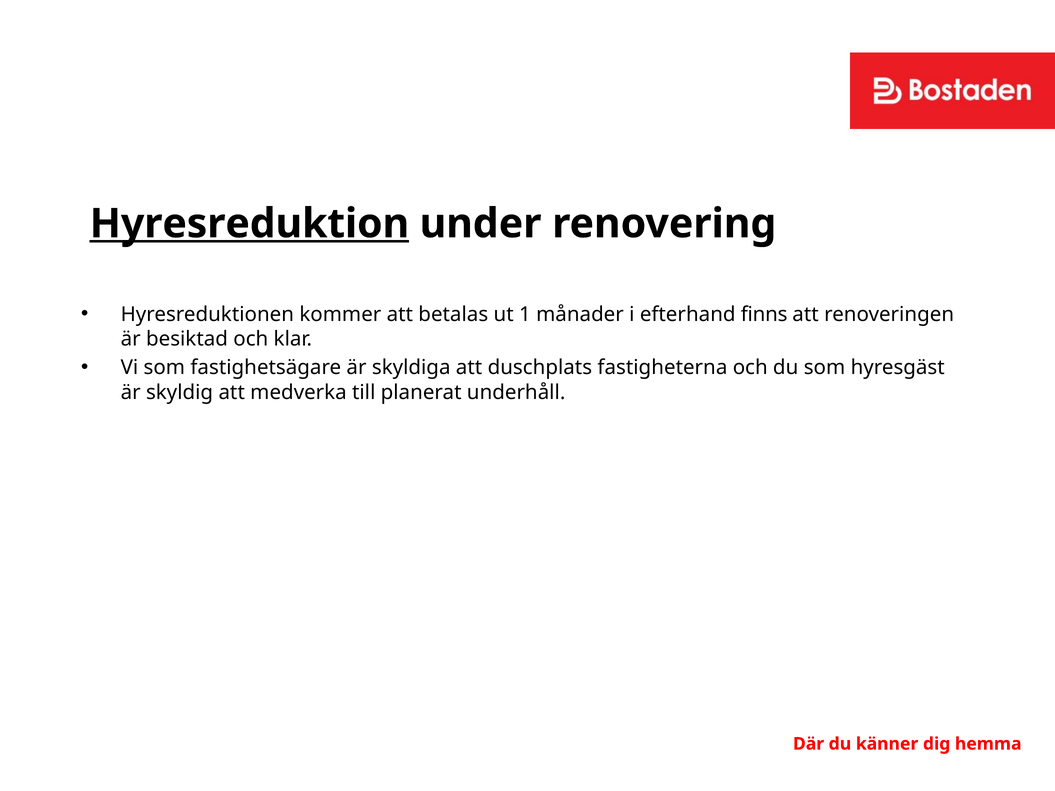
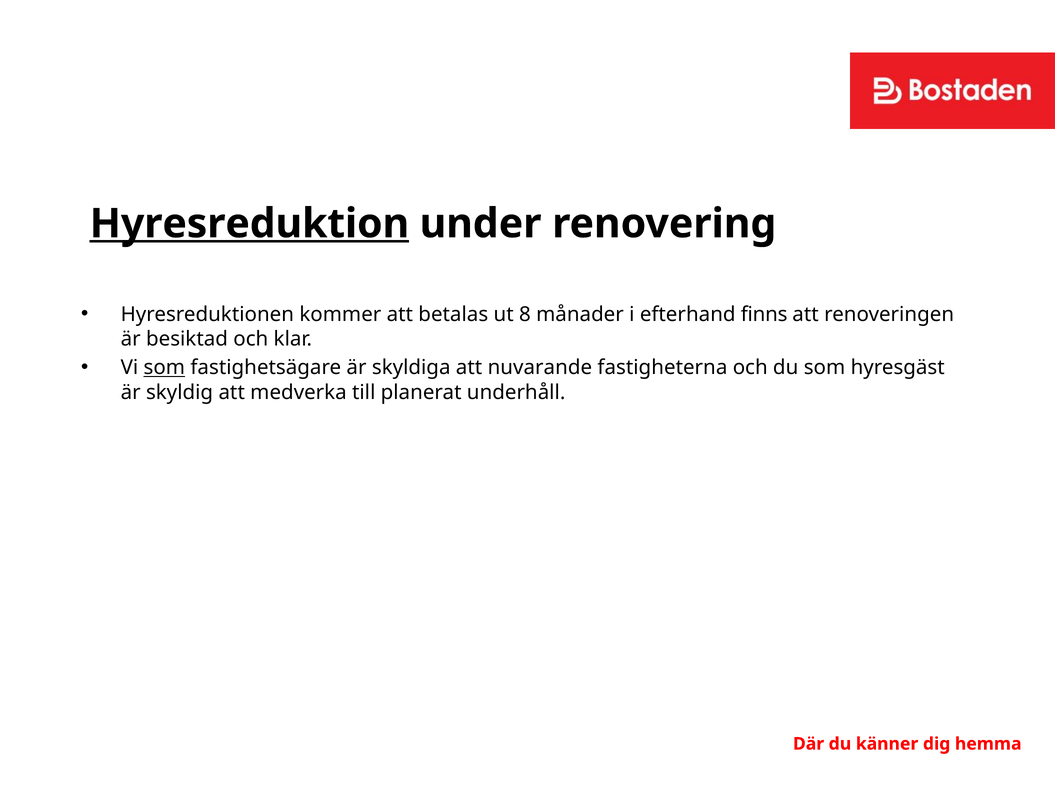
1: 1 -> 8 (525, 314)
som underline: none -> present (164, 368)
duschplats: duschplats -> nuvarande (540, 368)
